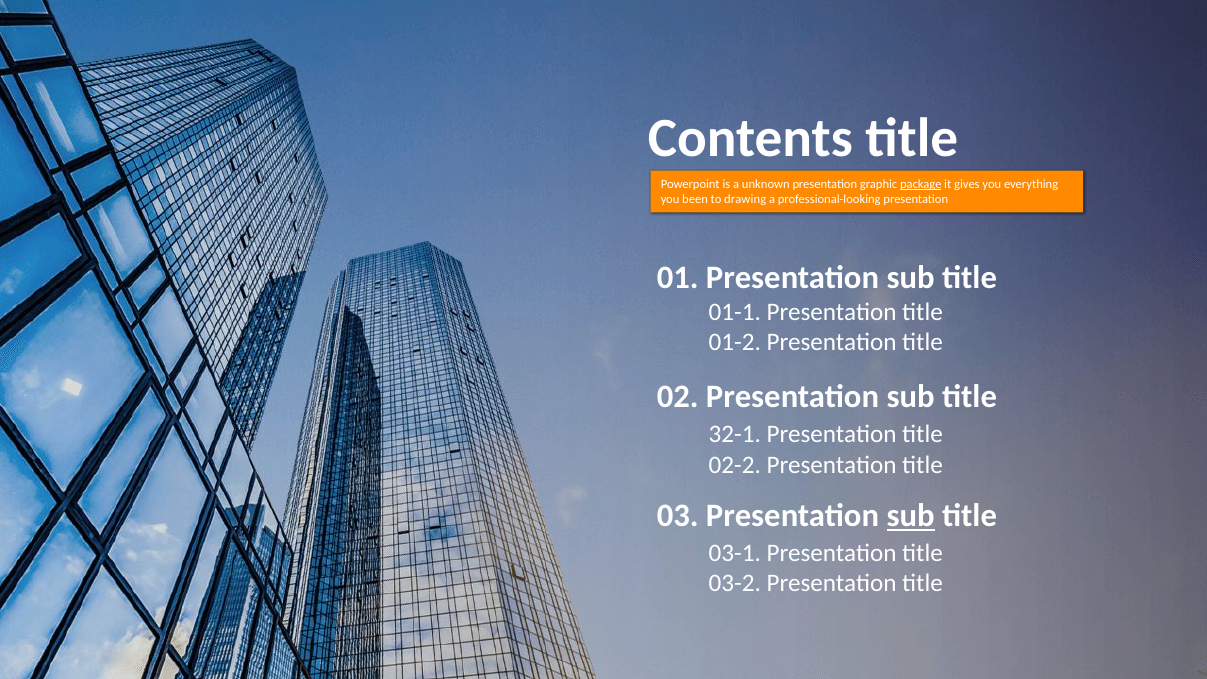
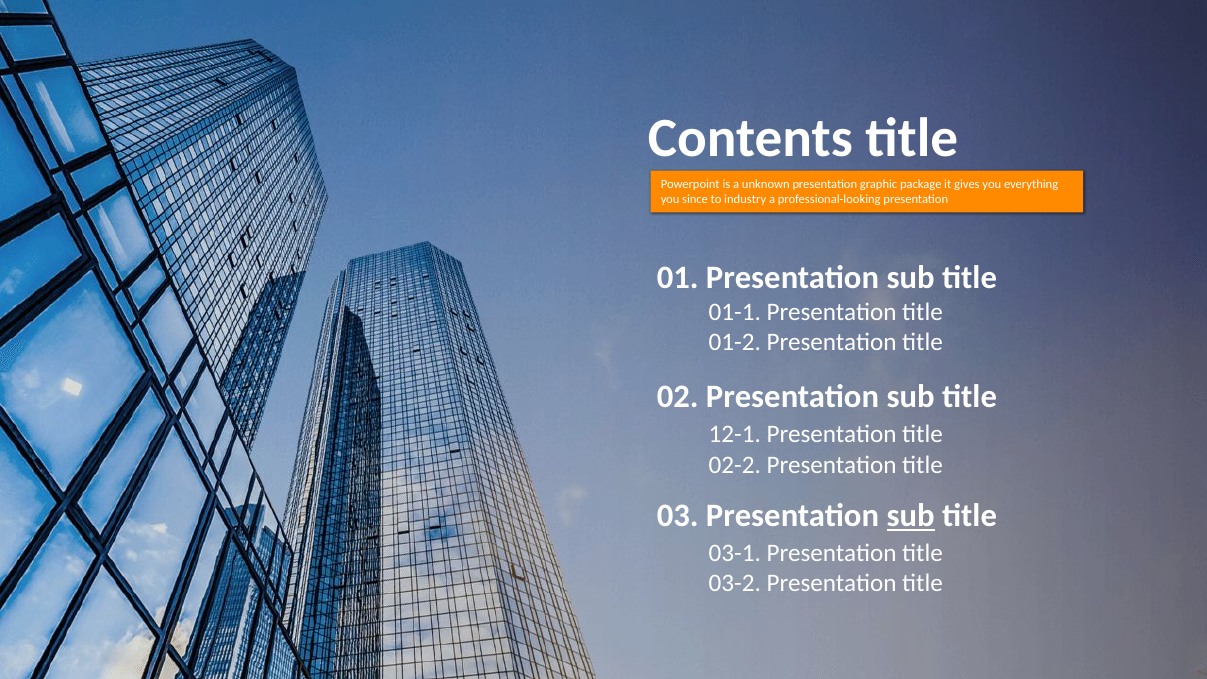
package underline: present -> none (921, 184)
been: been -> since (695, 199)
drawing: drawing -> industry (745, 199)
32-1: 32-1 -> 12-1 (735, 435)
